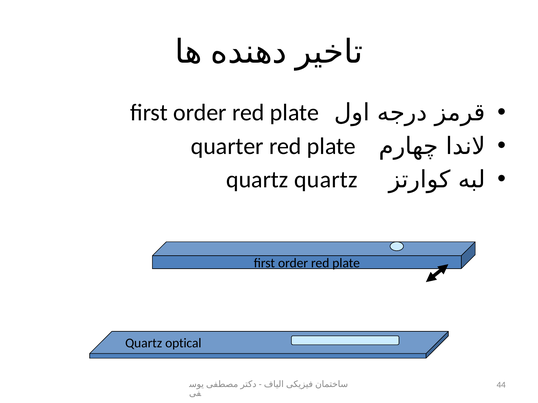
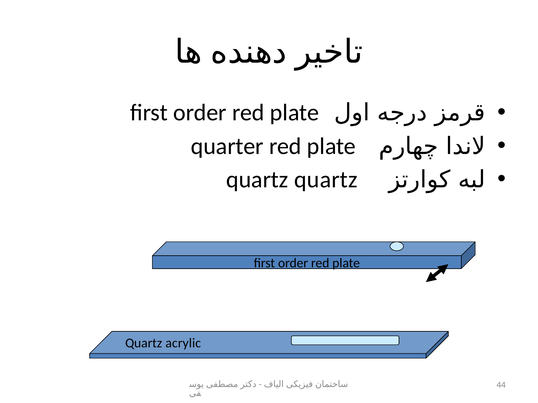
optical: optical -> acrylic (183, 343)
